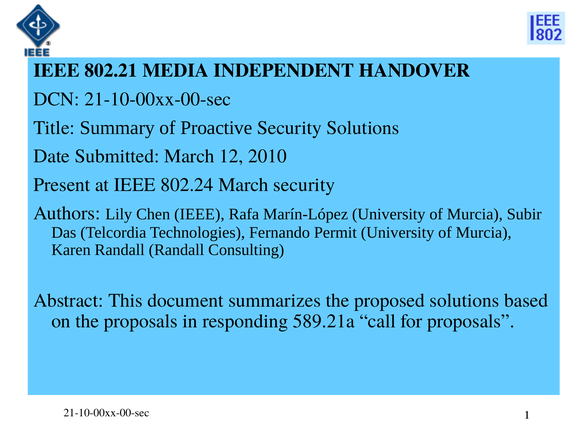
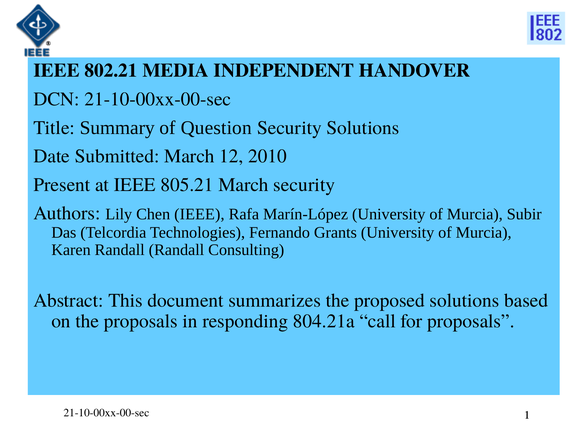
Proactive: Proactive -> Question (216, 128)
802.24: 802.24 -> 805.21 (187, 185)
Permit: Permit -> Grants (335, 233)
589.21a: 589.21a -> 804.21a (324, 321)
